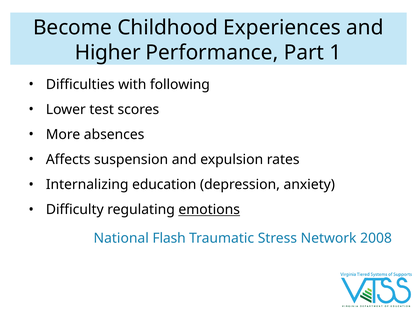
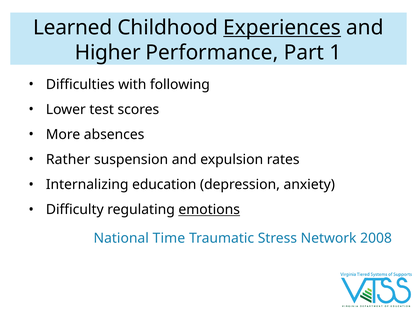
Become: Become -> Learned (73, 28)
Experiences underline: none -> present (282, 28)
Affects: Affects -> Rather (68, 159)
Flash: Flash -> Time (169, 238)
